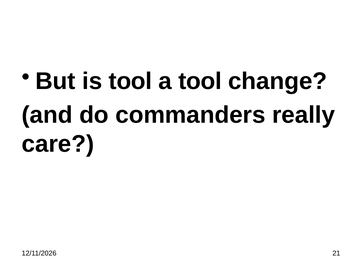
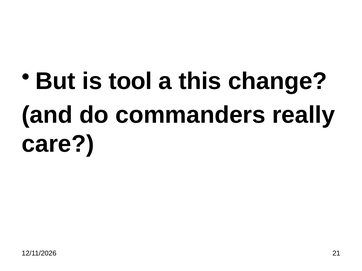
a tool: tool -> this (200, 81)
